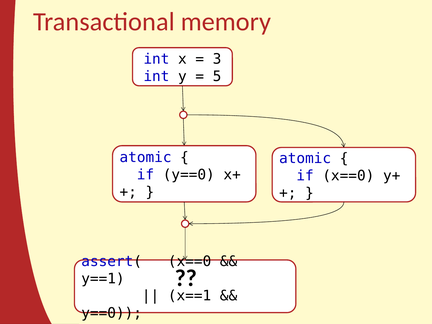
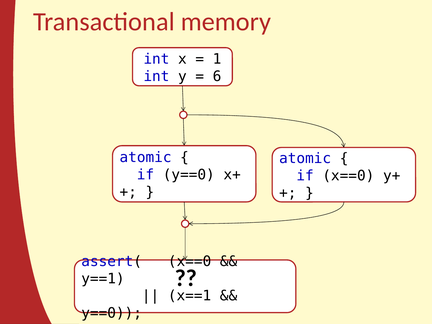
3: 3 -> 1 (217, 59)
5: 5 -> 6 (217, 76)
